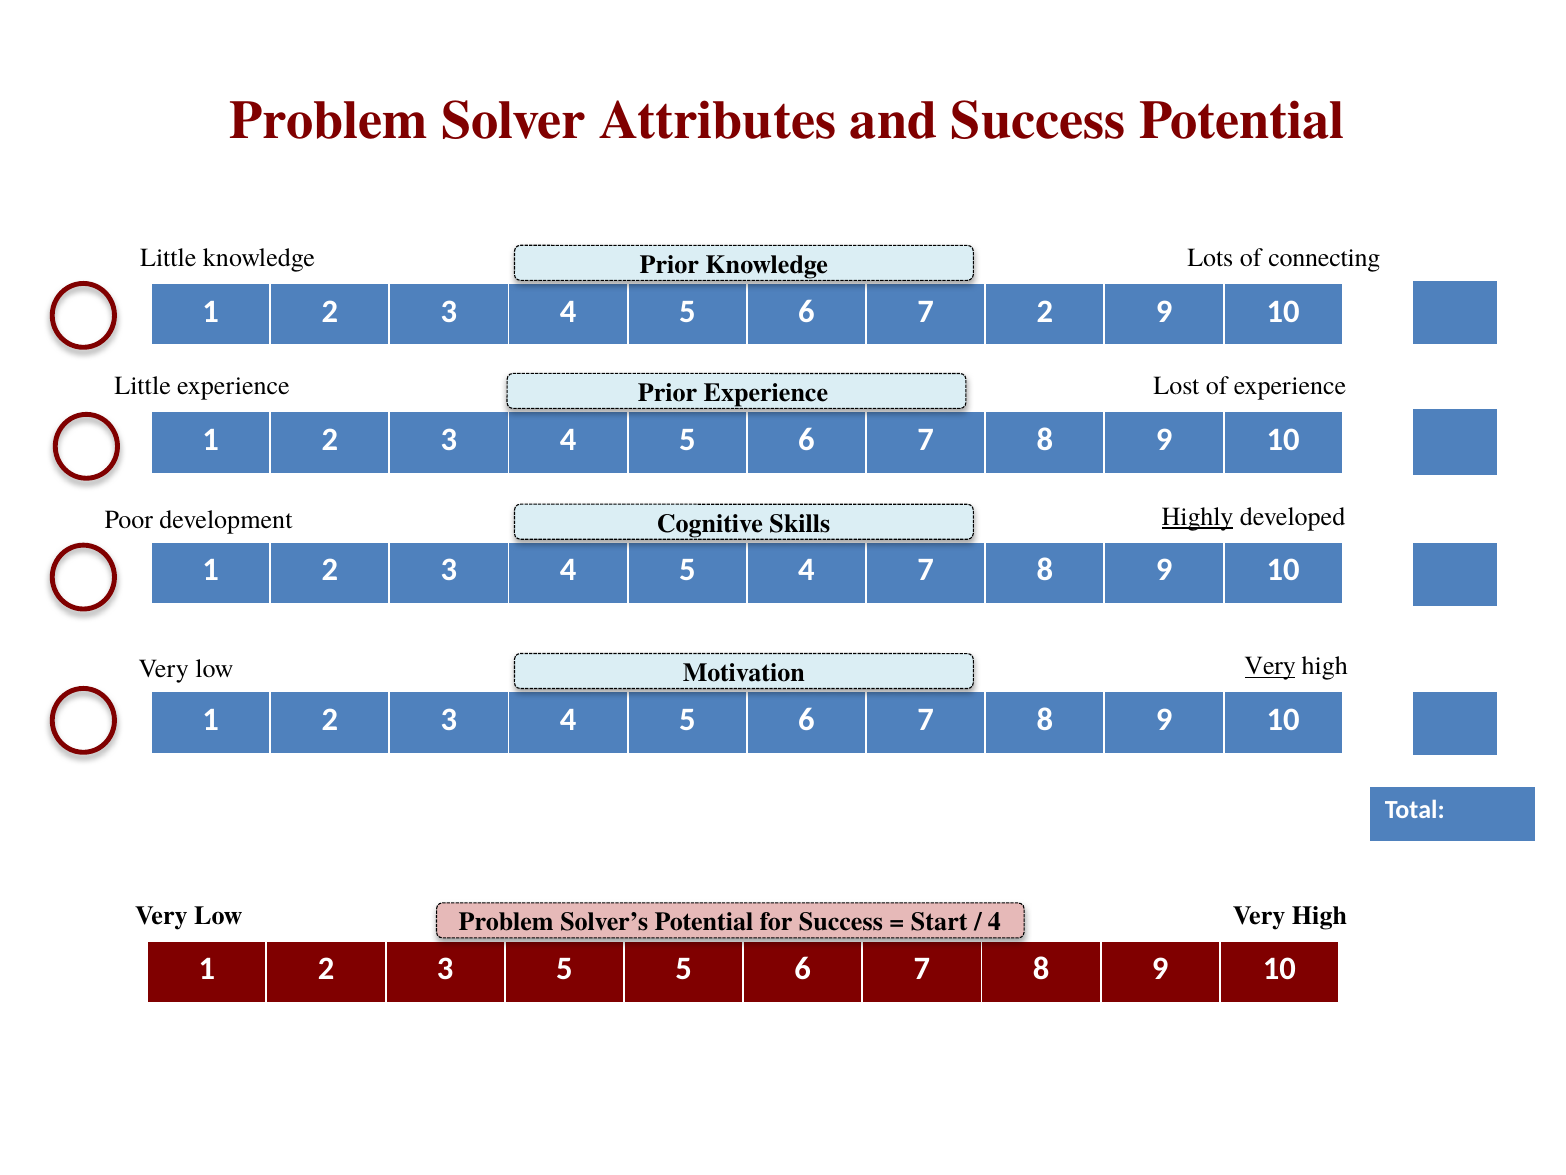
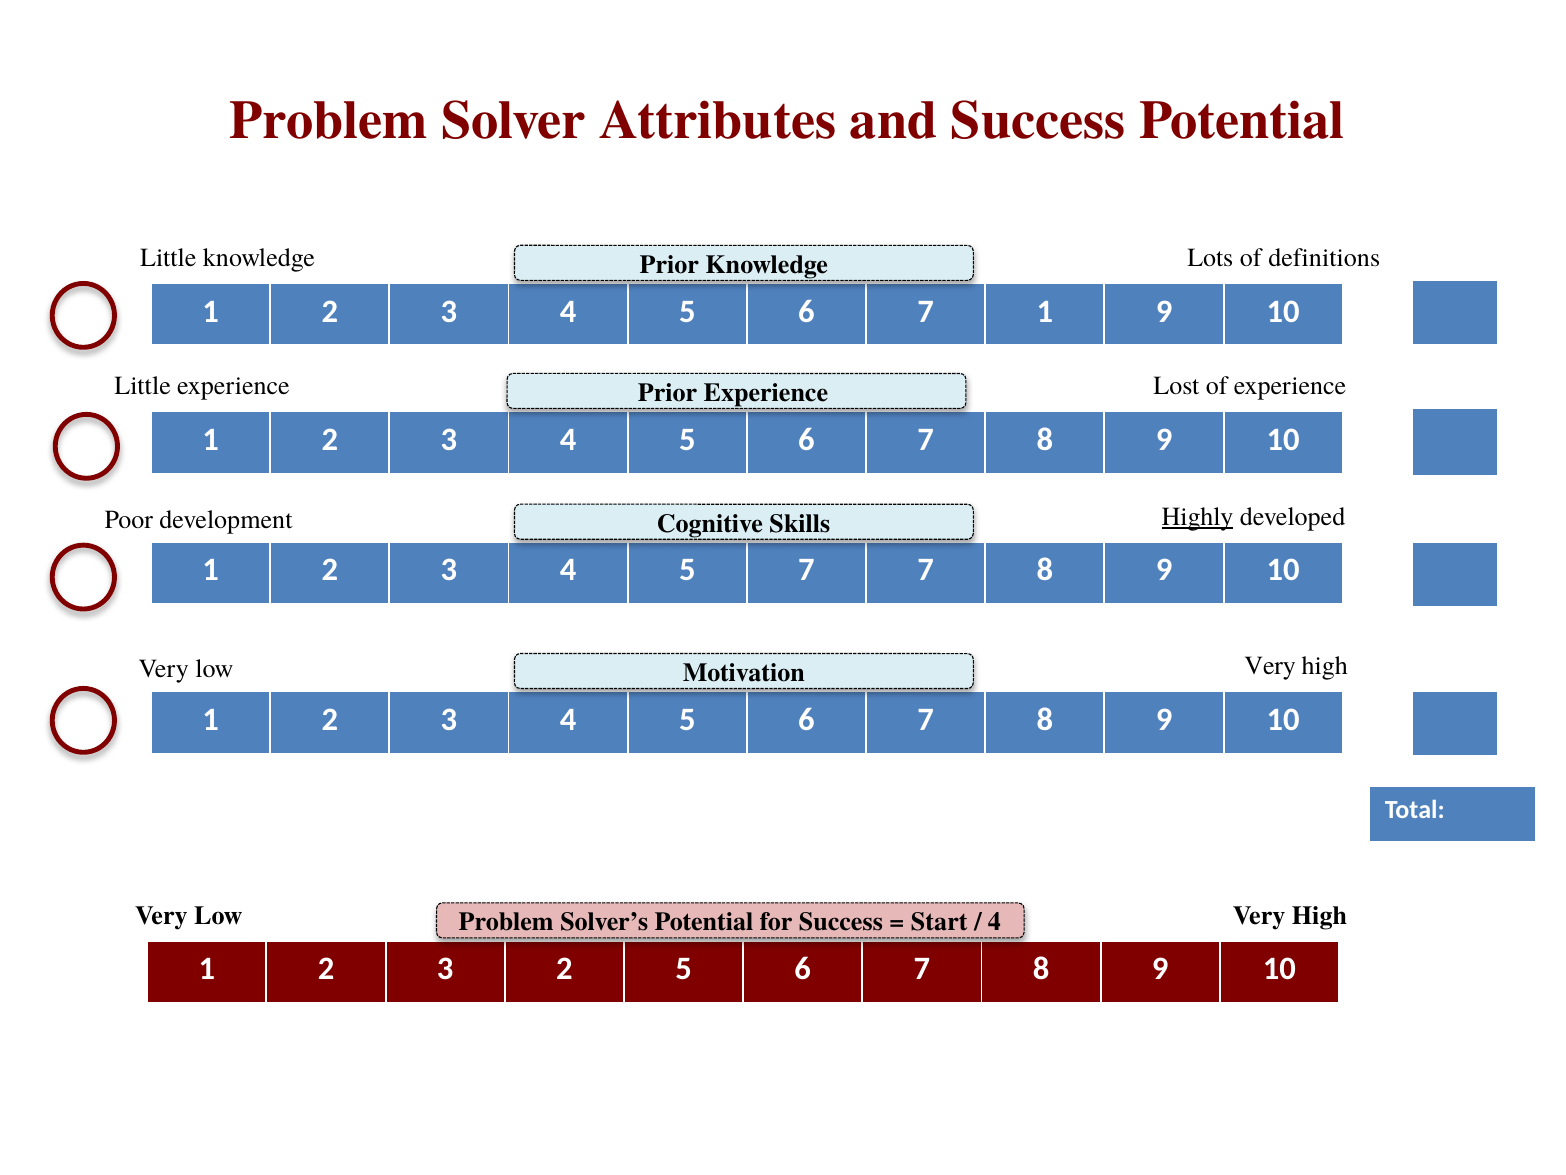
connecting: connecting -> definitions (1324, 258)
7 2: 2 -> 1 (1045, 311)
5 4: 4 -> 7 (806, 570)
Very underline: present -> none (1270, 666)
3 5: 5 -> 2 (564, 968)
